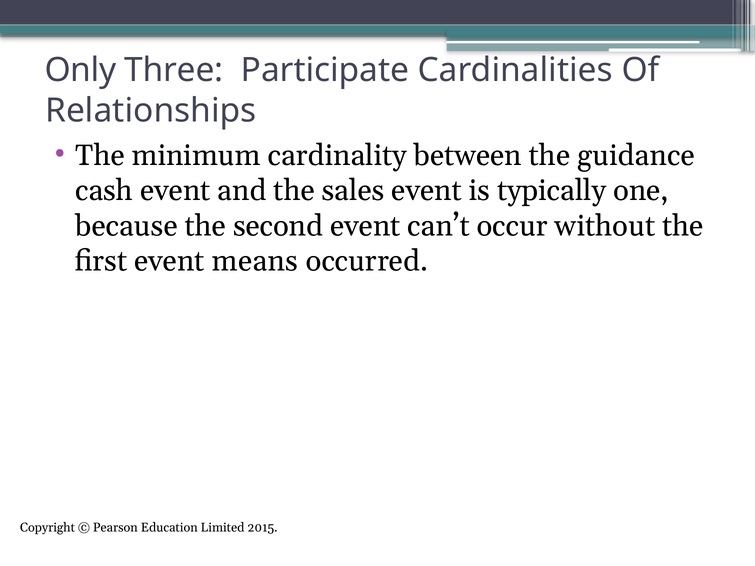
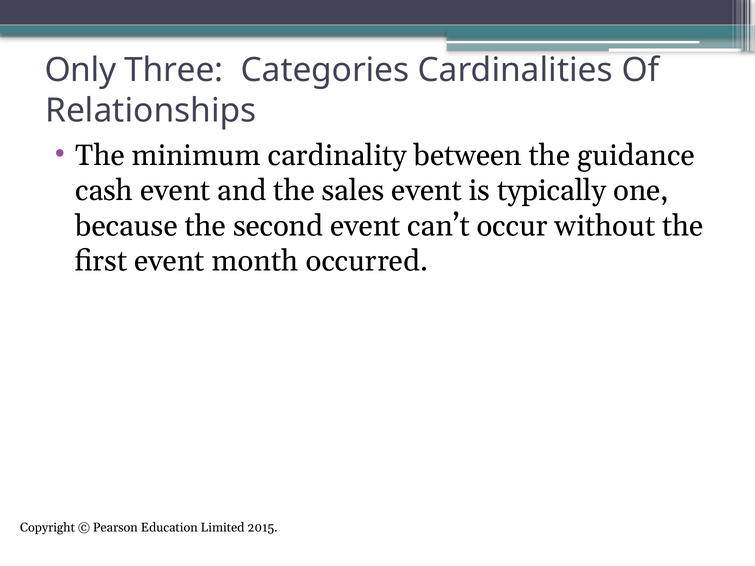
Participate: Participate -> Categories (325, 70)
means: means -> month (255, 261)
